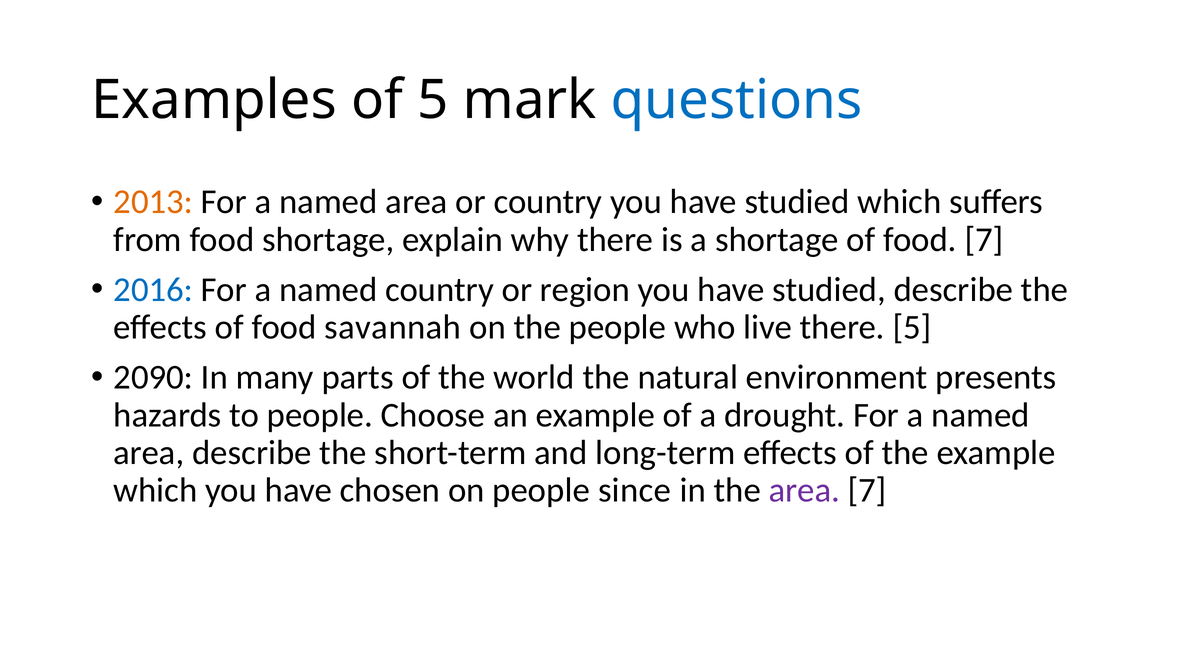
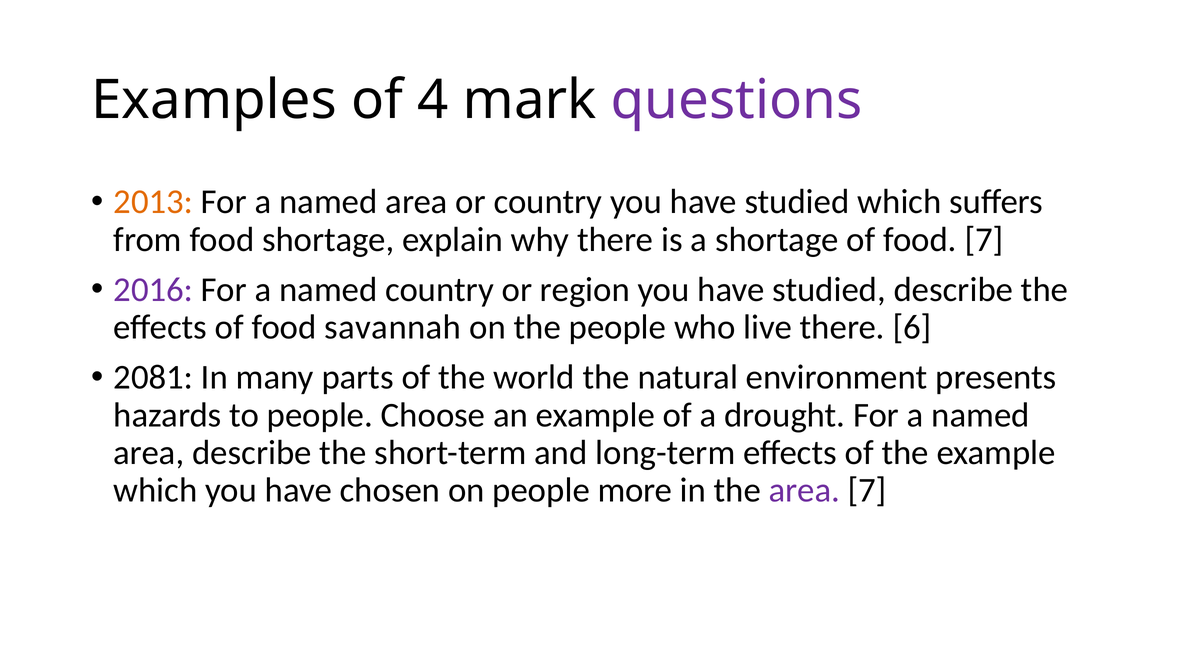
of 5: 5 -> 4 (433, 100)
questions colour: blue -> purple (737, 100)
2016 colour: blue -> purple (153, 290)
there 5: 5 -> 6 (912, 327)
2090: 2090 -> 2081 (153, 377)
since: since -> more (635, 490)
